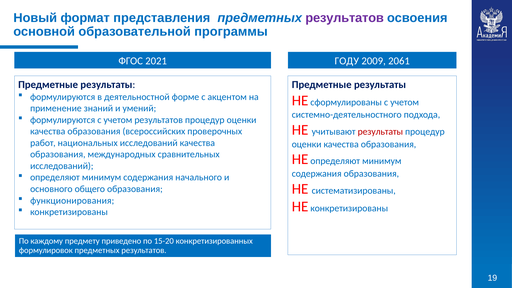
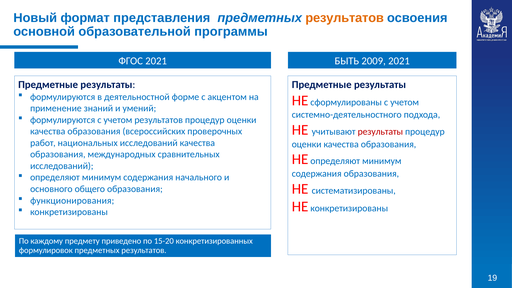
результатов colour: purple -> orange (345, 18)
ГОДУ: ГОДУ -> БЫТЬ (347, 61)
2009 2061: 2061 -> 2021 (399, 61)
